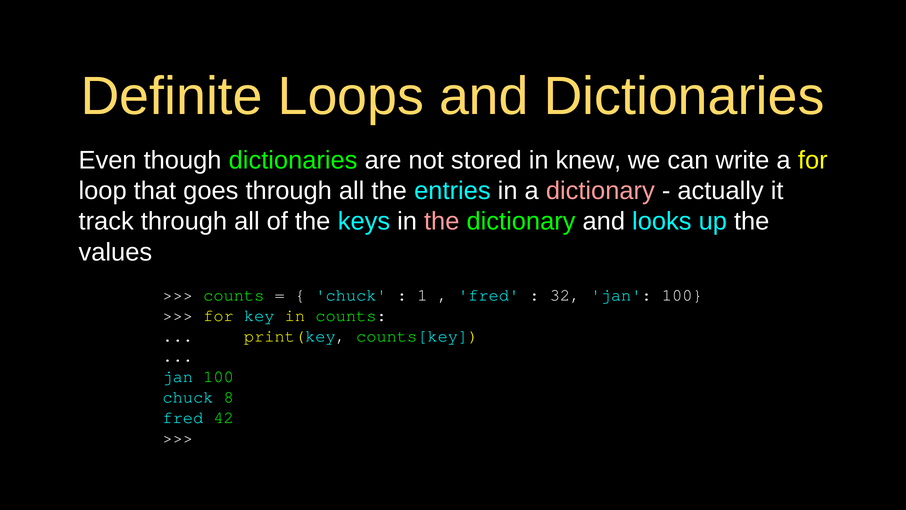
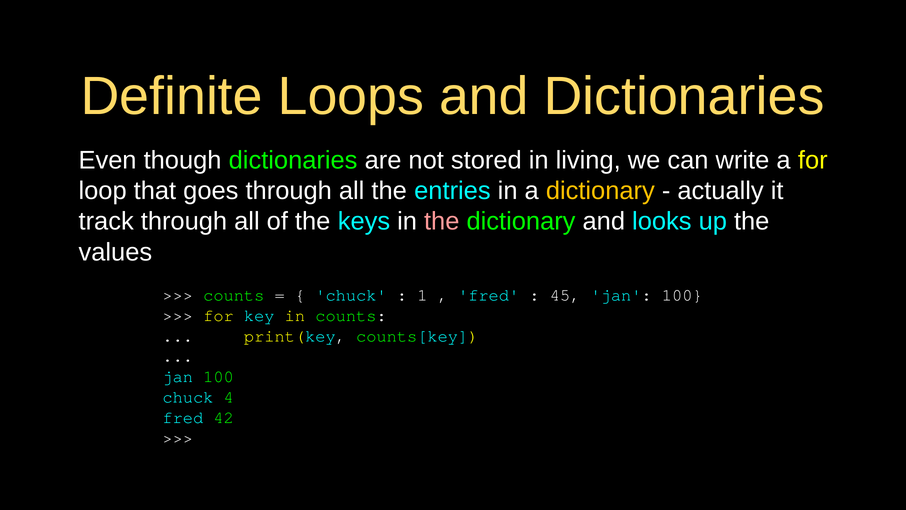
knew: knew -> living (588, 160)
dictionary colour: pink -> yellow (600, 191)
32: 32 -> 45 (565, 295)
8: 8 -> 4 (229, 397)
